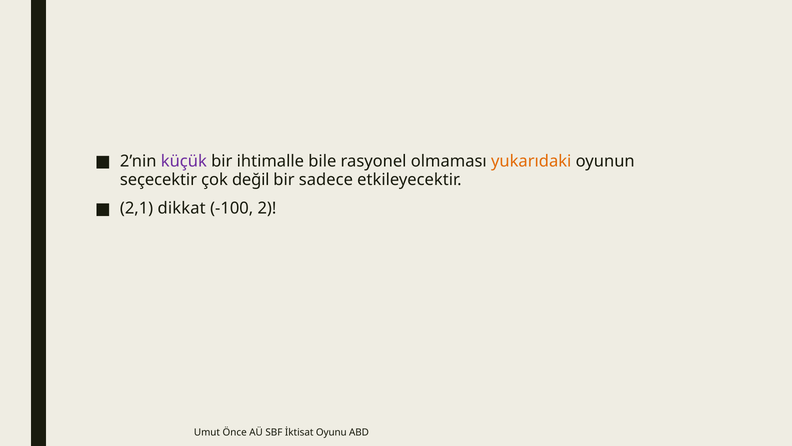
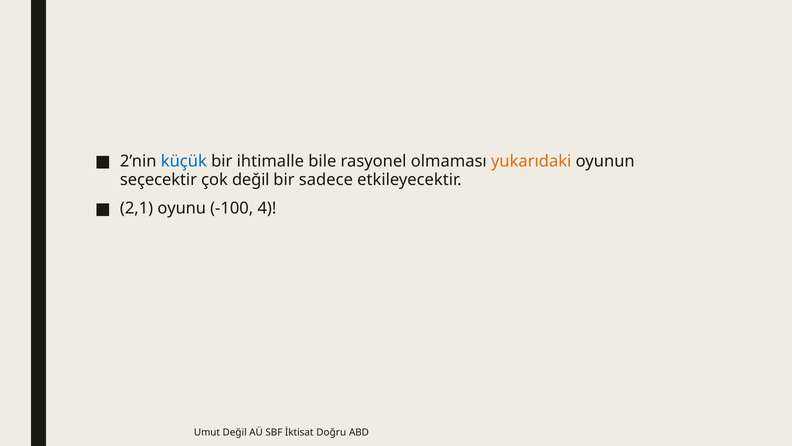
küçük colour: purple -> blue (184, 161)
dikkat: dikkat -> oyunu (182, 208)
2: 2 -> 4 (267, 208)
Umut Önce: Önce -> Değil (235, 432)
Oyunu: Oyunu -> Doğru (331, 432)
